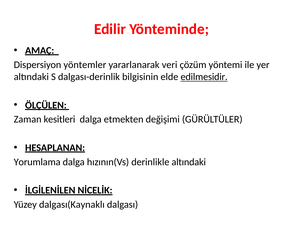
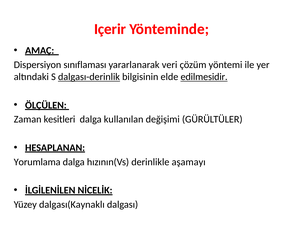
Edilir: Edilir -> Içerir (110, 29)
yöntemler: yöntemler -> sınıflaması (85, 64)
dalgası-derinlik underline: none -> present (89, 77)
etmekten: etmekten -> kullanılan (124, 119)
derinlikle altındaki: altındaki -> aşamayı (189, 161)
